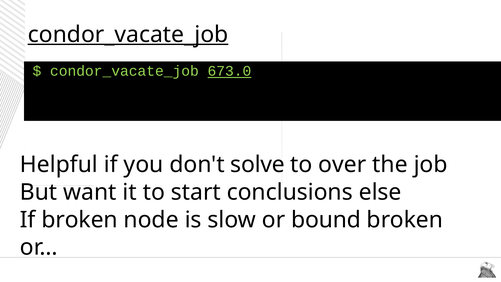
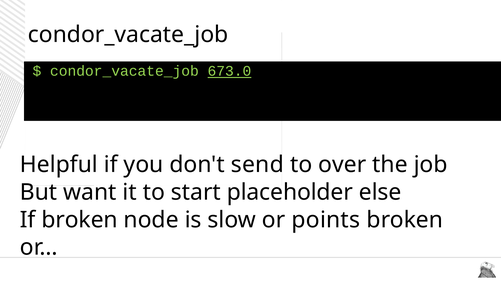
condor_vacate_job underline: present -> none (128, 35)
solve: solve -> send (257, 165)
conclusions: conclusions -> placeholder (290, 192)
bound: bound -> points (326, 220)
